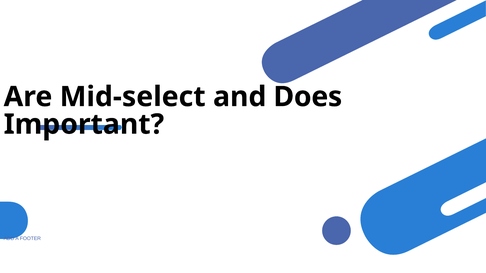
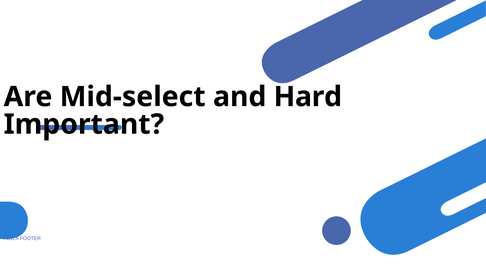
Does: Does -> Hard (308, 97)
